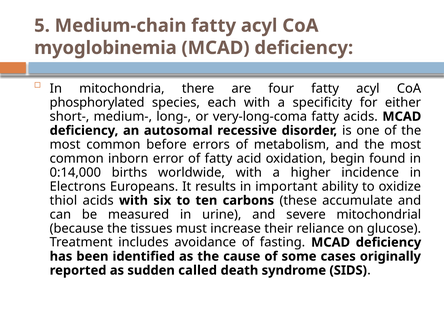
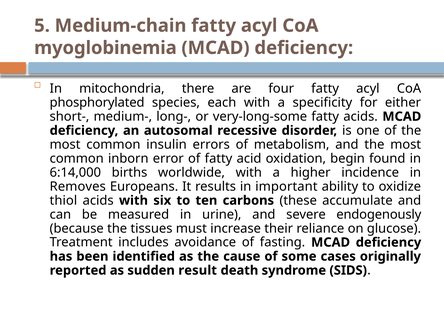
very-long-coma: very-long-coma -> very-long-some (260, 117)
before: before -> insulin (167, 145)
0:14,000: 0:14,000 -> 6:14,000 (75, 172)
Electrons: Electrons -> Removes (78, 186)
mitochondrial: mitochondrial -> endogenously (379, 214)
called: called -> result (198, 270)
